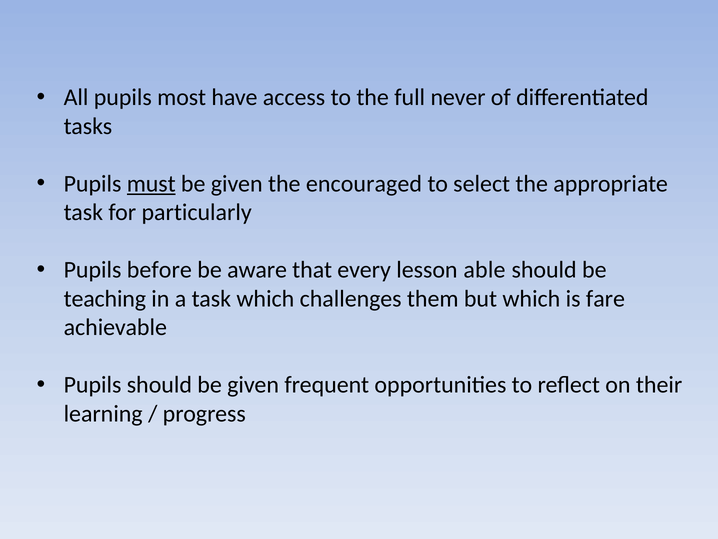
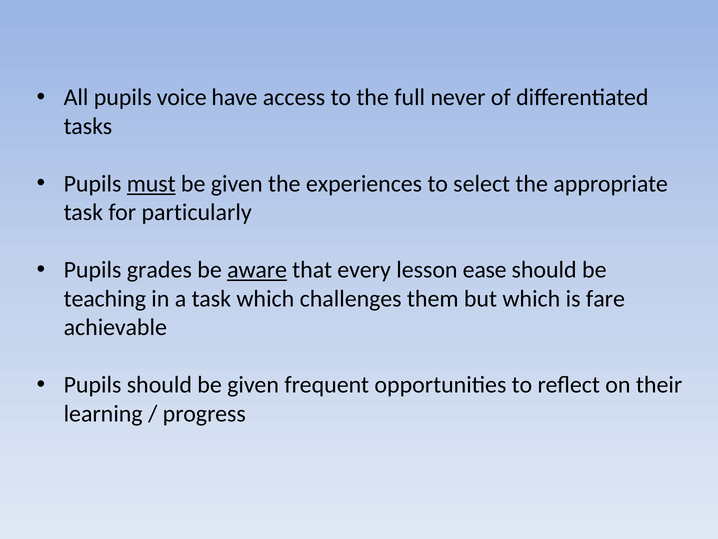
most: most -> voice (182, 97)
encouraged: encouraged -> experiences (364, 184)
before: before -> grades (159, 270)
aware underline: none -> present (257, 270)
able: able -> ease (485, 270)
